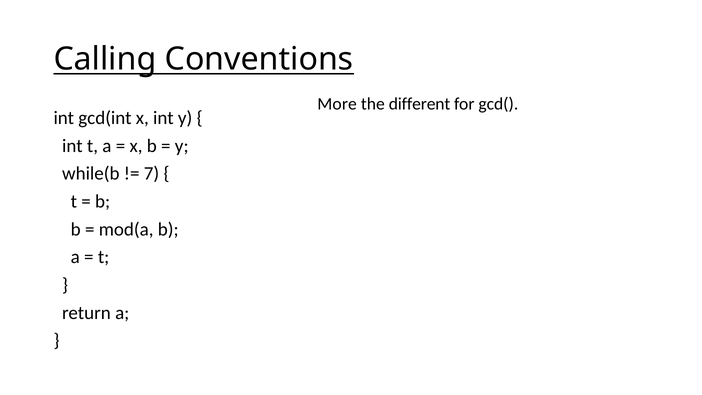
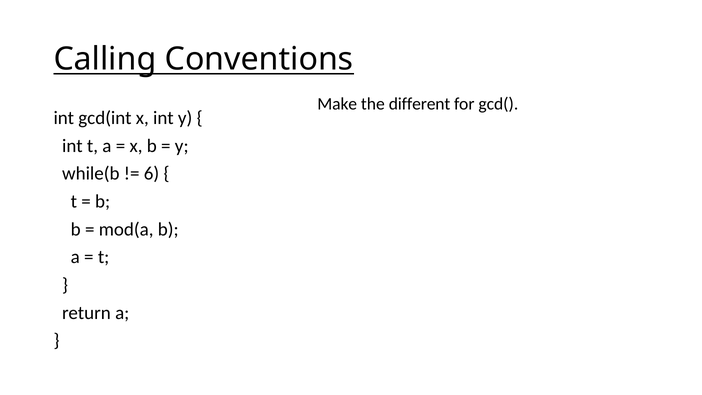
More: More -> Make (337, 104)
7: 7 -> 6 (152, 174)
